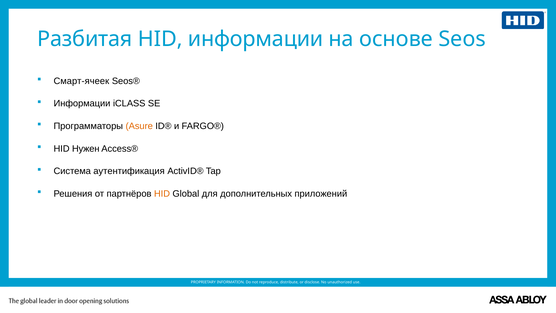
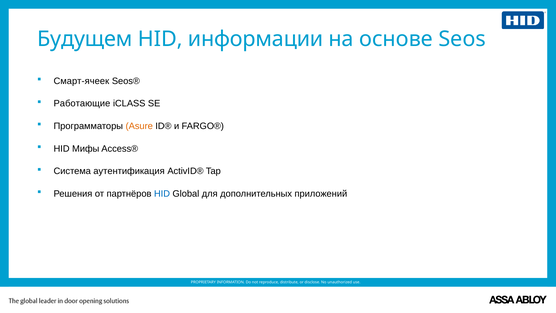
Разбитая: Разбитая -> Будущем (85, 39)
Информации: Информации -> Работающие (82, 103)
Нужен: Нужен -> Мифы (86, 149)
HID colour: orange -> blue (162, 194)
